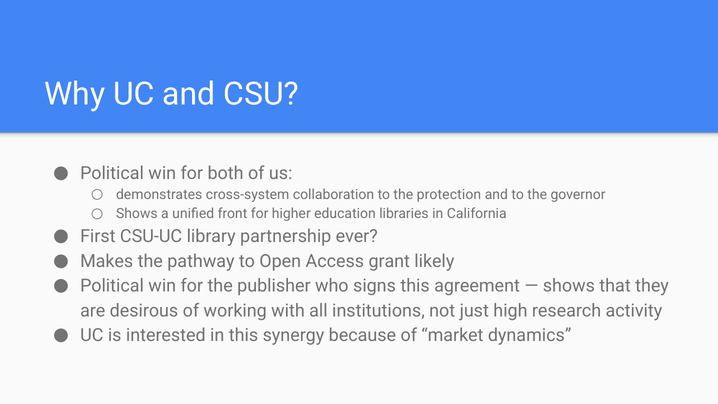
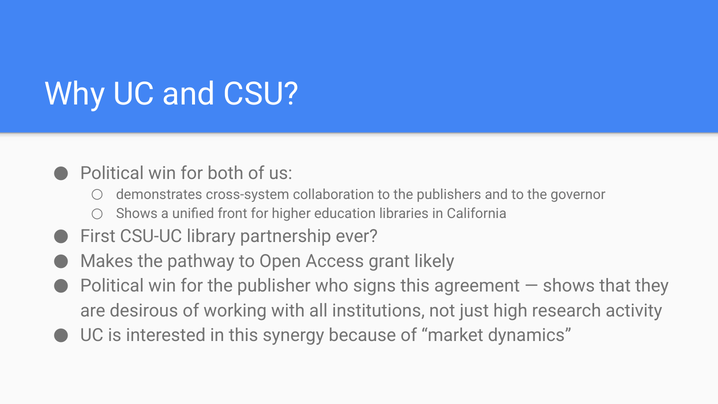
protection: protection -> publishers (449, 194)
